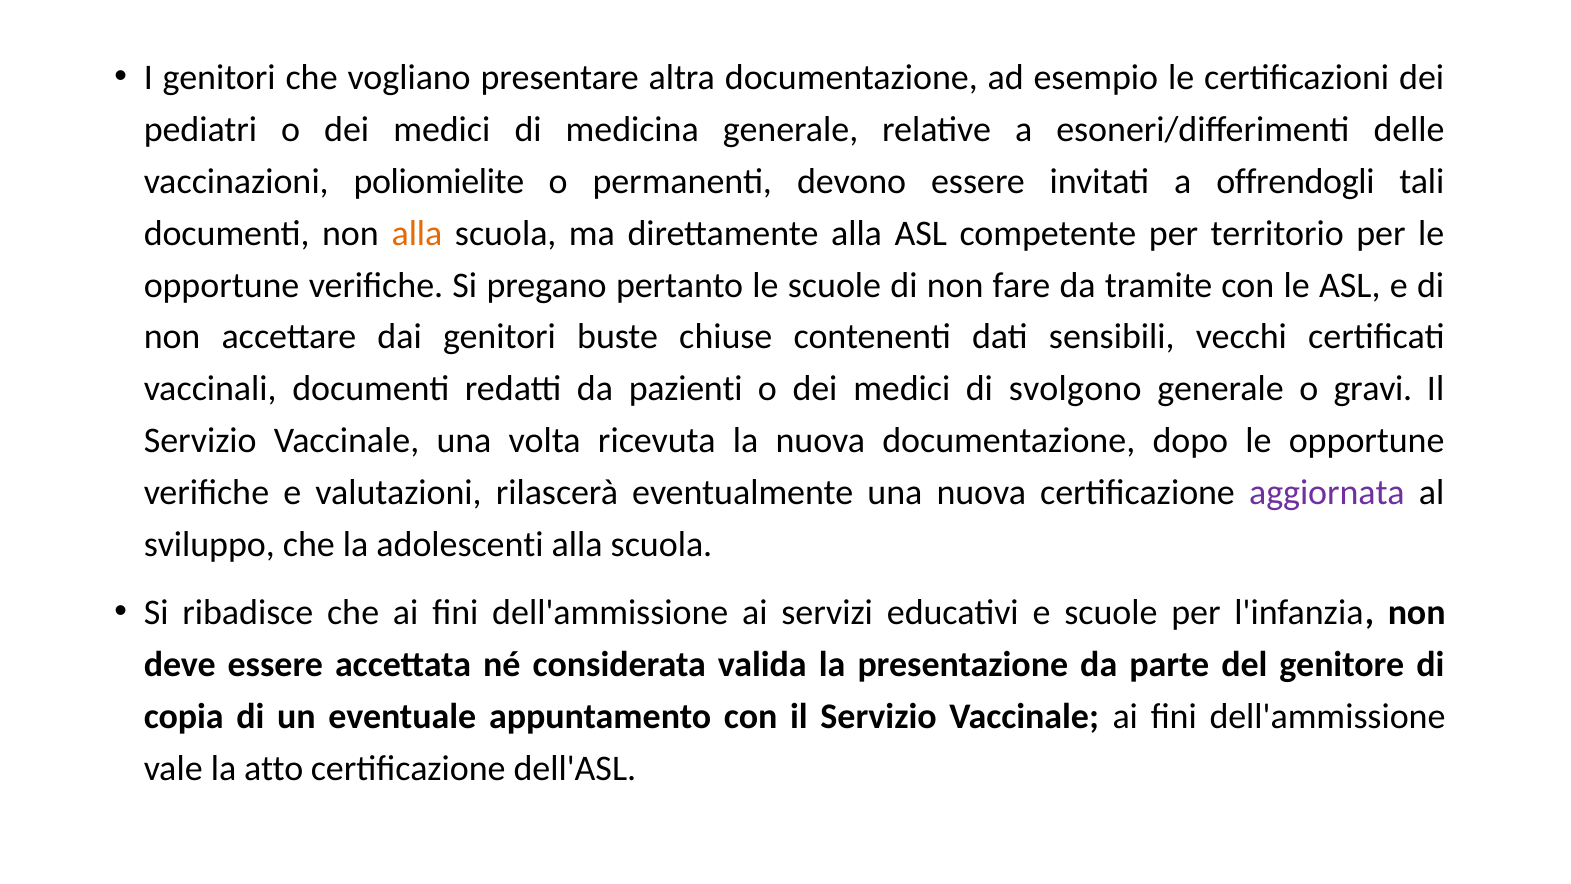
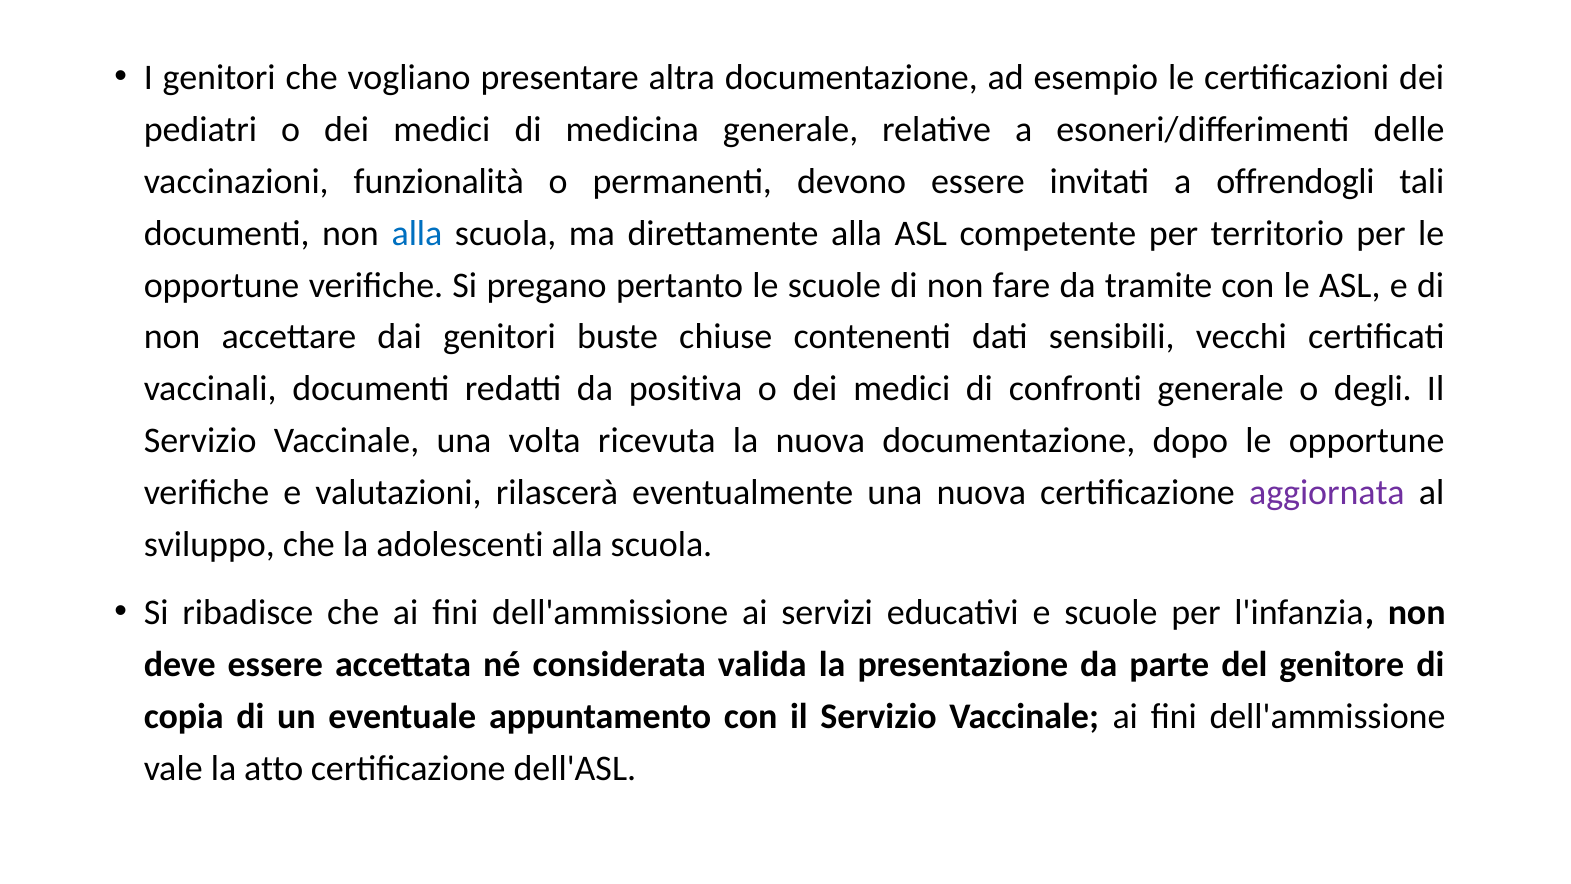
poliomielite: poliomielite -> funzionalità (439, 182)
alla colour: orange -> blue (417, 233)
pazienti: pazienti -> positiva (686, 389)
svolgono: svolgono -> confronti (1075, 389)
gravi: gravi -> degli (1373, 389)
